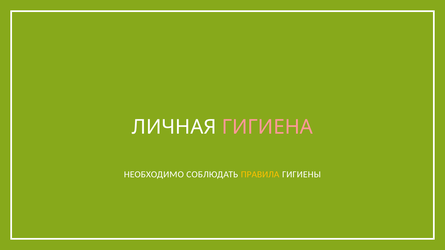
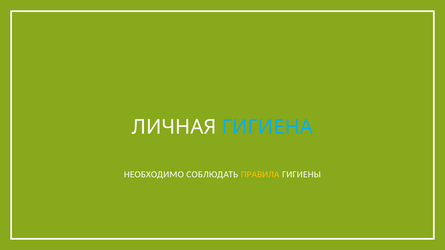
ГИГИЕНА colour: pink -> light blue (267, 127)
